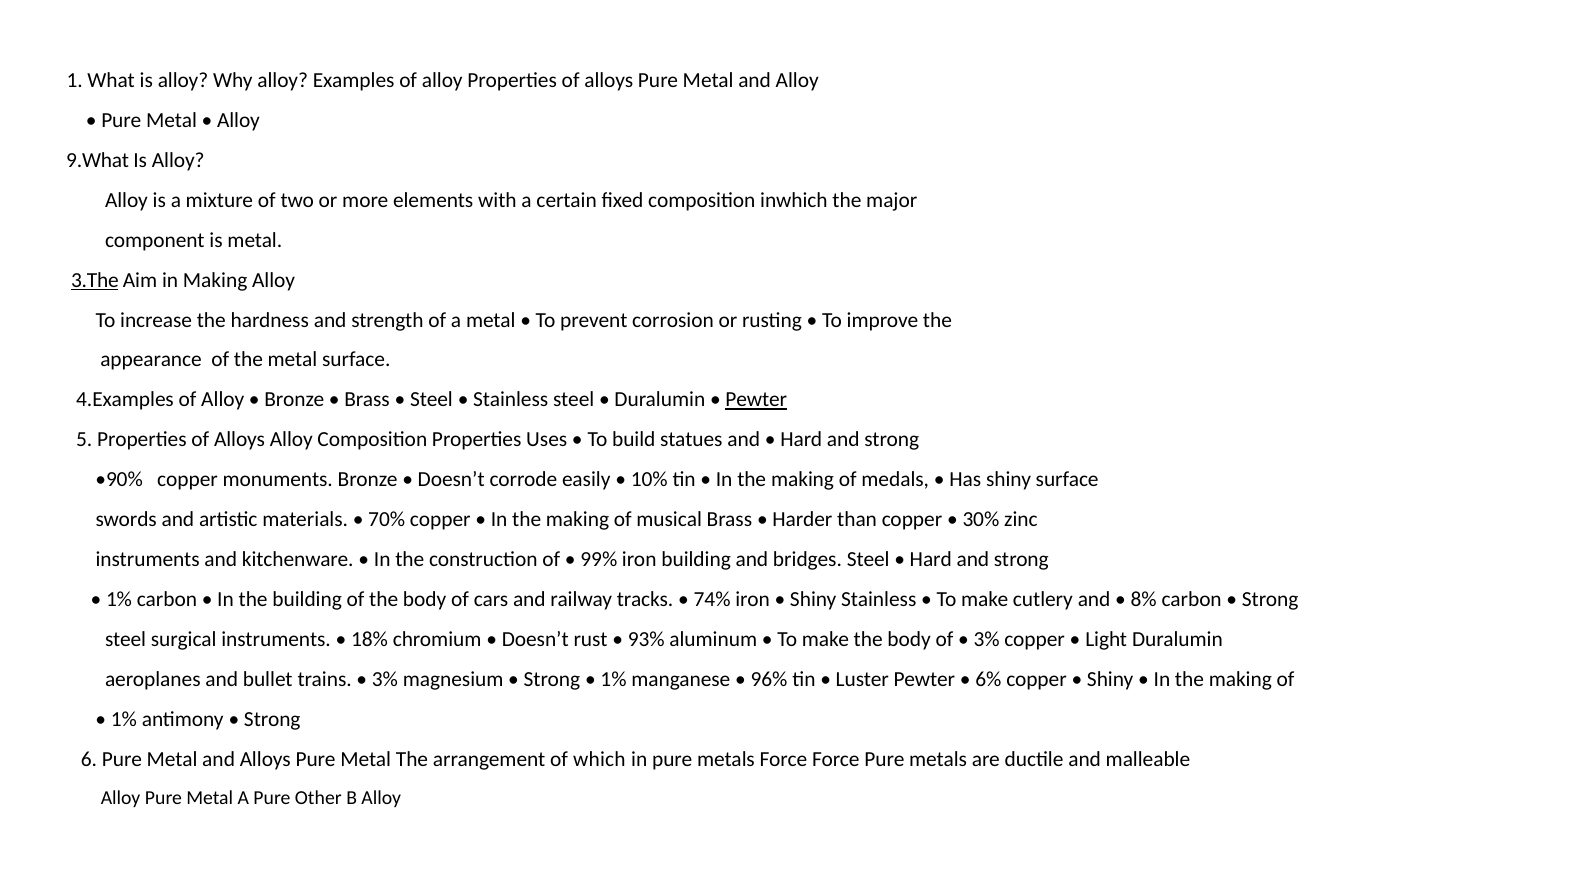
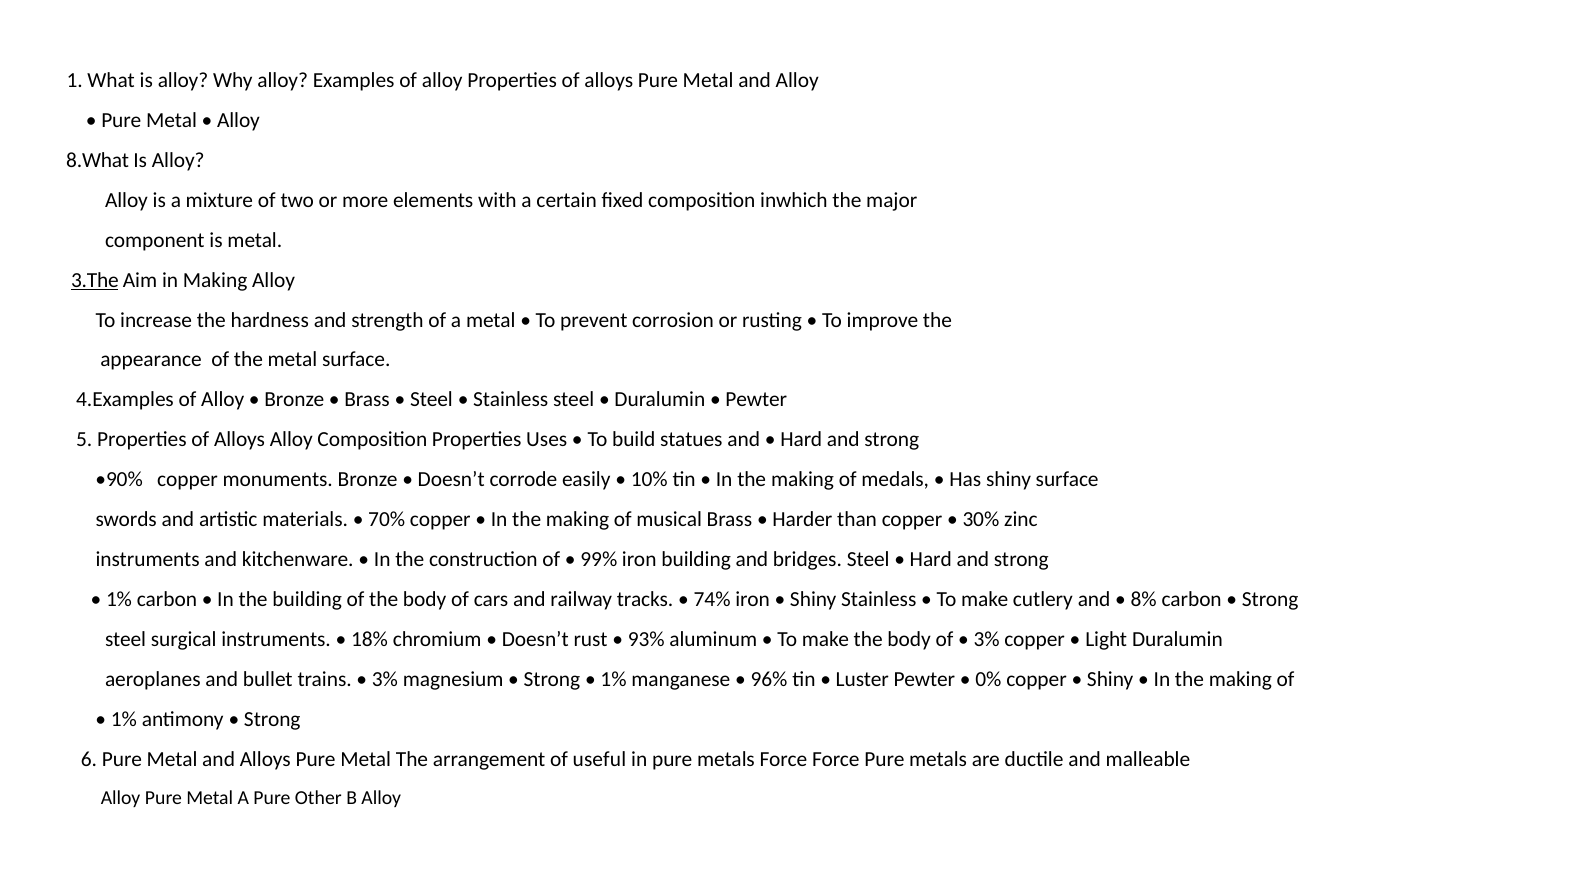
9.What: 9.What -> 8.What (98, 160)
Pewter underline: present -> none (756, 400)
6%: 6% -> 0% (988, 679)
which: which -> useful (599, 759)
